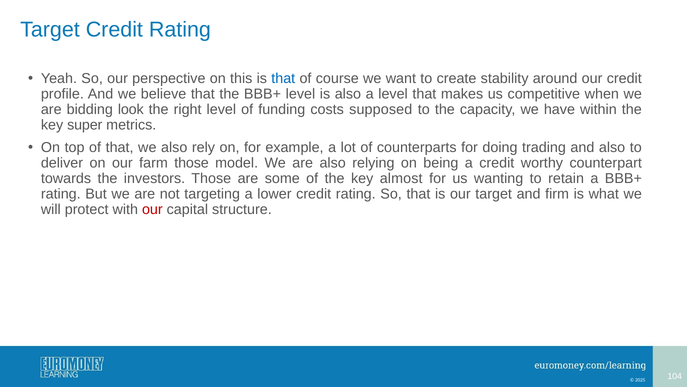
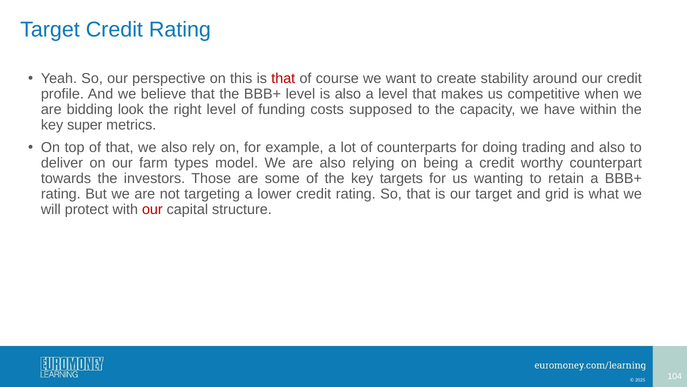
that colour: blue -> red (283, 78)
farm those: those -> types (191, 163)
almost: almost -> targets (401, 178)
firm: firm -> grid (557, 194)
